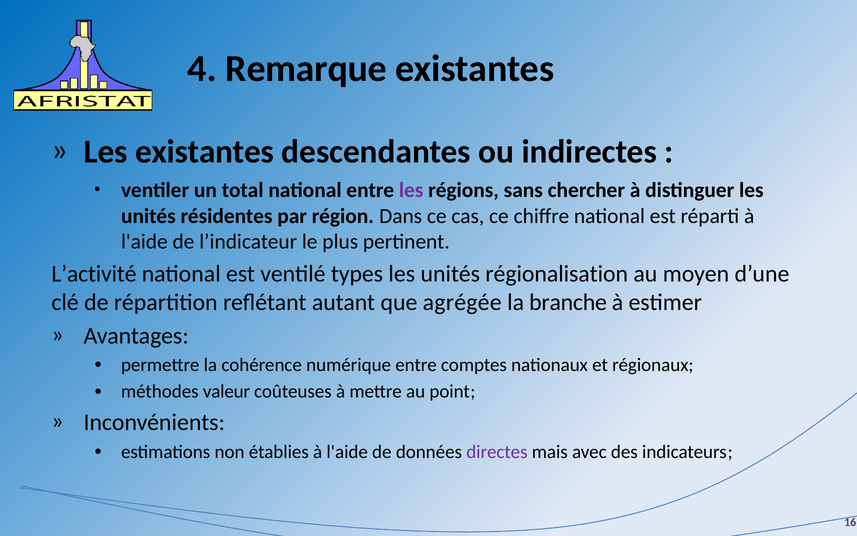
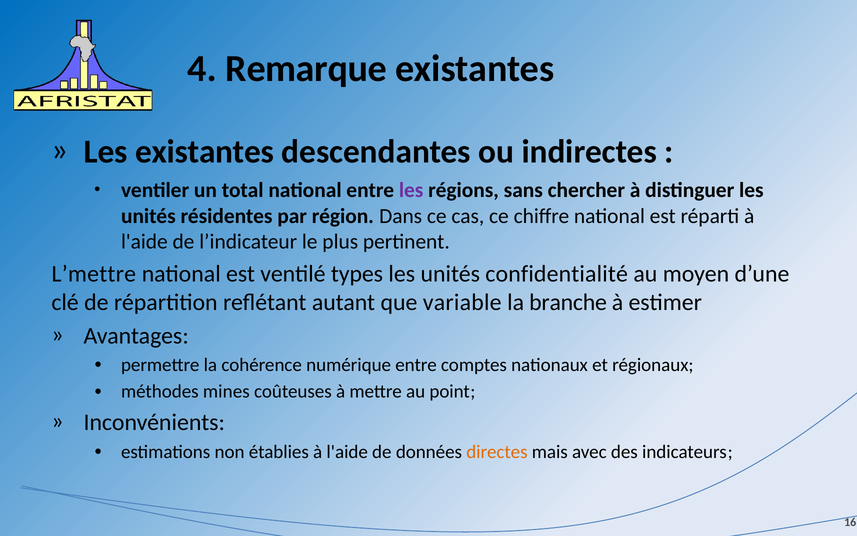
L’activité: L’activité -> L’mettre (94, 274)
régionalisation: régionalisation -> confidentialité (557, 274)
agrégée: agrégée -> variable (462, 302)
valeur: valeur -> mines (226, 391)
directes colour: purple -> orange (497, 451)
